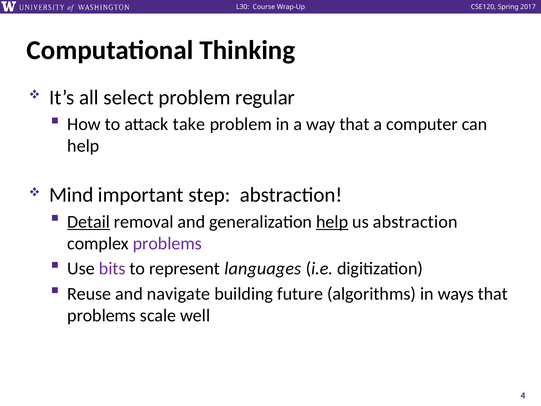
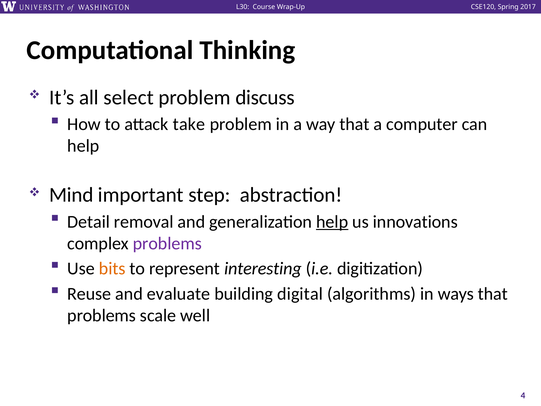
regular: regular -> discuss (265, 97)
Detail underline: present -> none (89, 222)
us abstraction: abstraction -> innovations (415, 222)
bits colour: purple -> orange (112, 269)
languages: languages -> interesting (263, 269)
navigate: navigate -> evaluate (179, 294)
future: future -> digital (300, 294)
